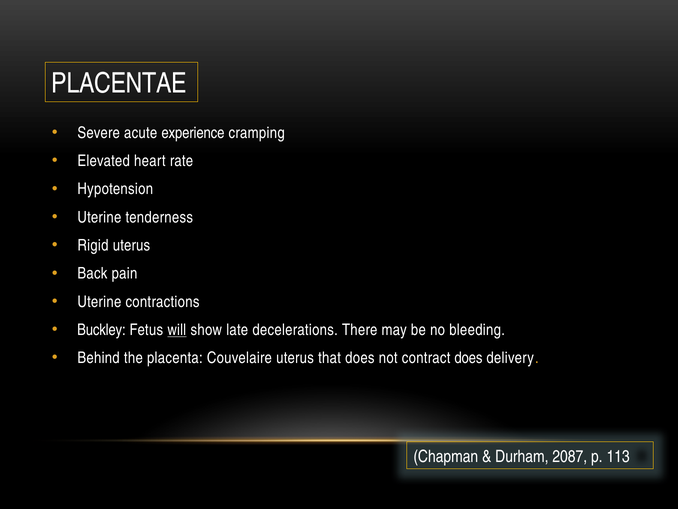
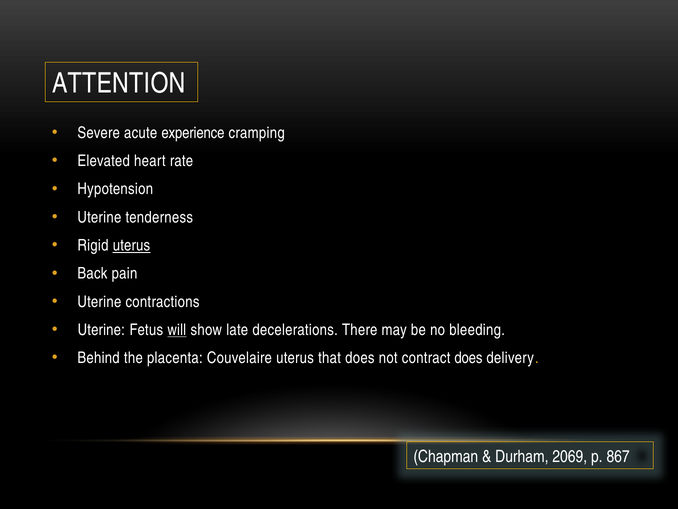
PLACENTAE: PLACENTAE -> ATTENTION (119, 83)
uterus underline: none -> present (131, 245)
Buckley: Buckley -> Uterine (101, 330)
2087: 2087 -> 2069 (570, 456)
113: 113 -> 867 (618, 456)
